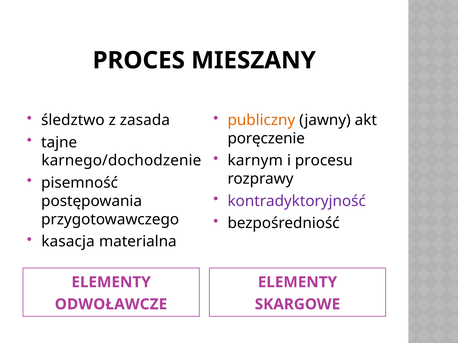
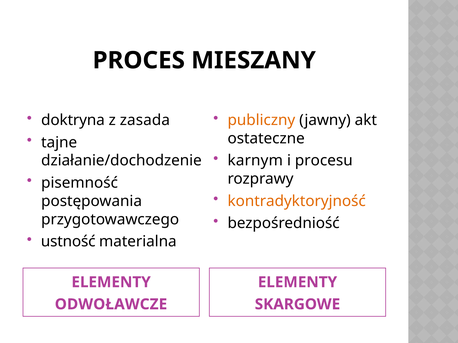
śledztwo: śledztwo -> doktryna (73, 120)
poręczenie: poręczenie -> ostateczne (266, 139)
karnego/dochodzenie: karnego/dochodzenie -> działanie/dochodzenie (121, 161)
kontradyktoryjność colour: purple -> orange (297, 201)
kasacja: kasacja -> ustność (68, 242)
